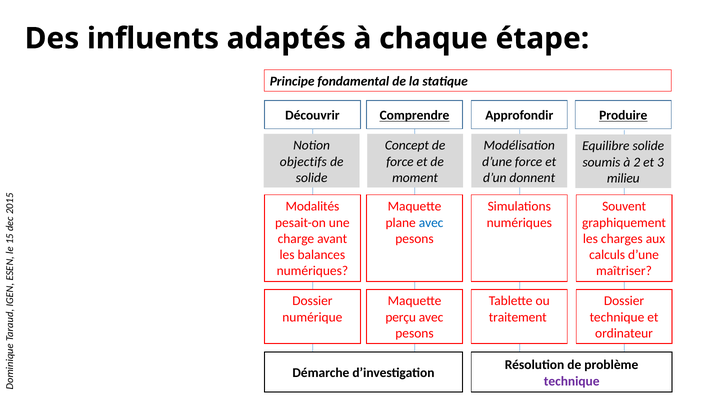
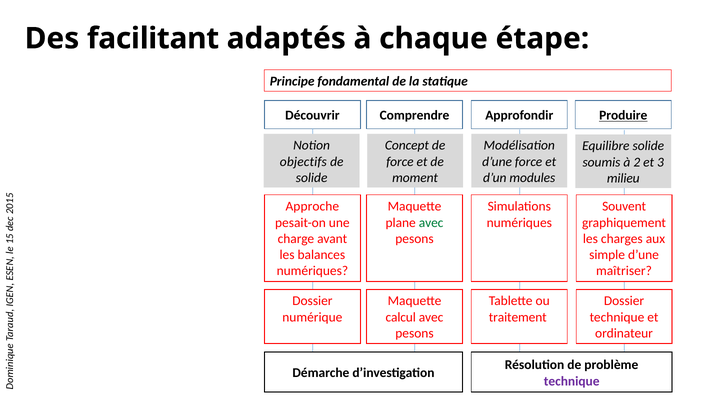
influents: influents -> facilitant (153, 39)
Comprendre underline: present -> none (414, 116)
donnent: donnent -> modules (532, 178)
Modalités: Modalités -> Approche (312, 207)
avec colour: blue -> green (431, 223)
calculs: calculs -> simple (607, 255)
perçu: perçu -> calcul (401, 317)
